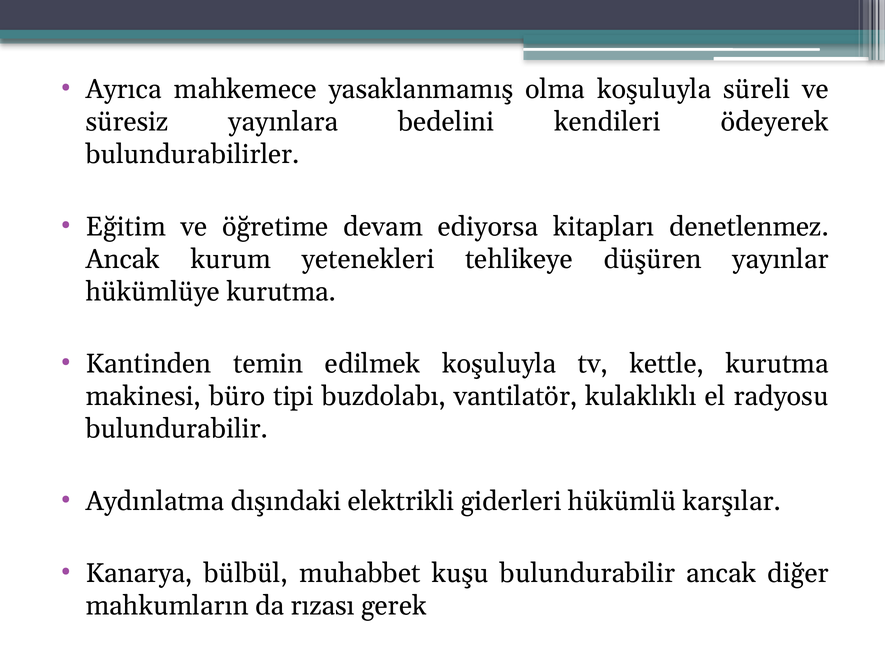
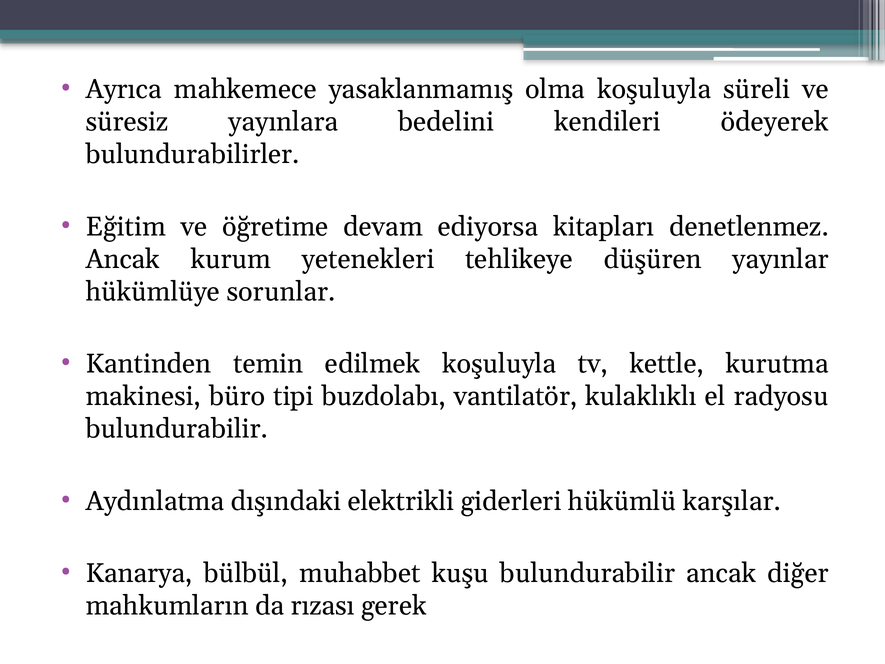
hükümlüye kurutma: kurutma -> sorunlar (281, 292)
